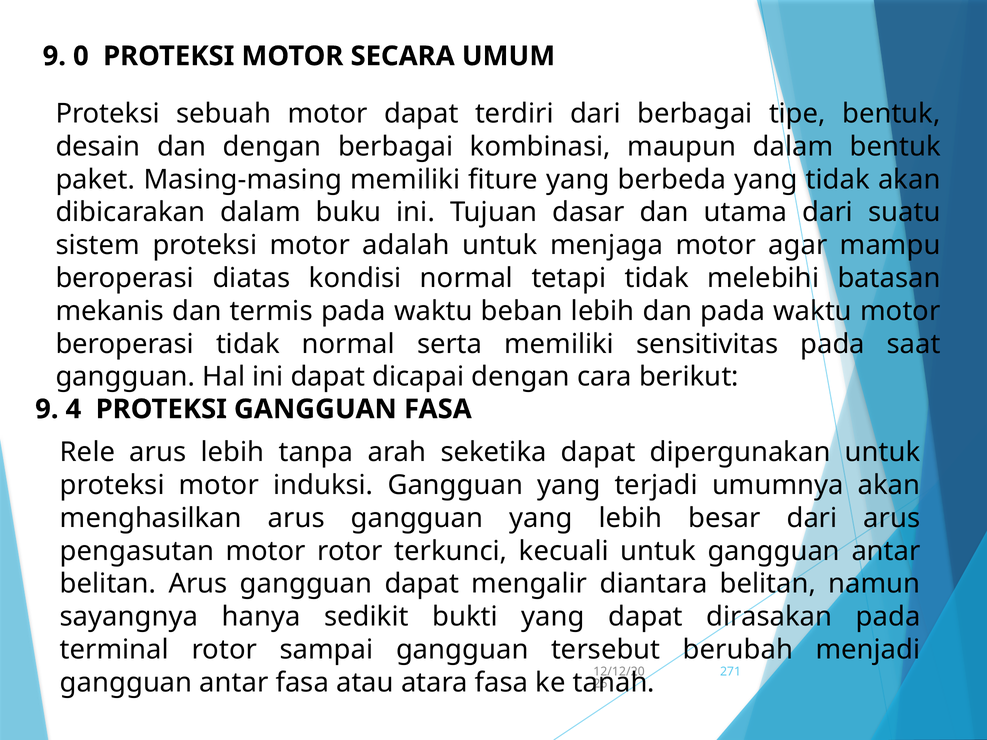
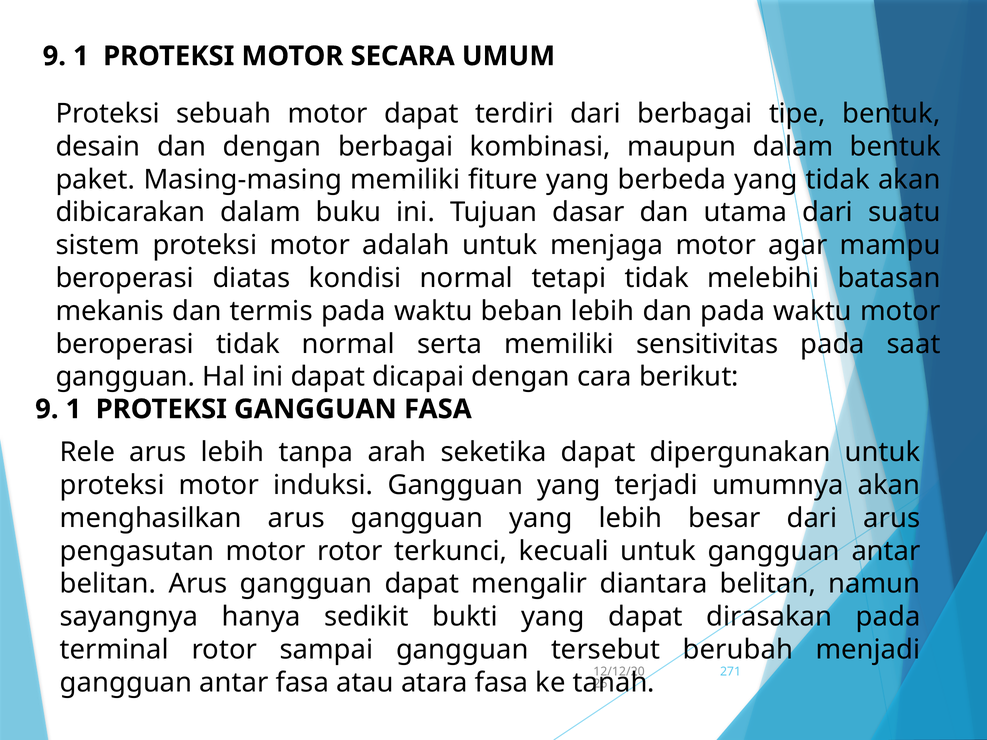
0: 0 -> 1 (81, 56)
4: 4 -> 1 (73, 409)
